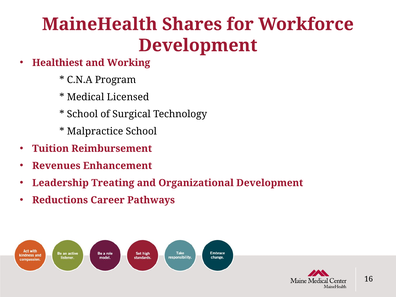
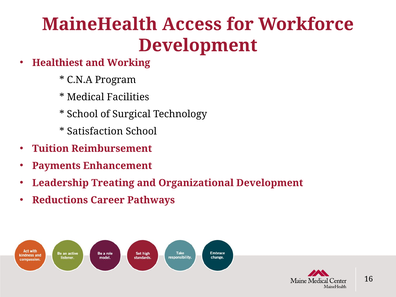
Shares: Shares -> Access (192, 24)
Licensed: Licensed -> Facilities (128, 97)
Malpractice: Malpractice -> Satisfaction (95, 131)
Revenues: Revenues -> Payments (56, 166)
